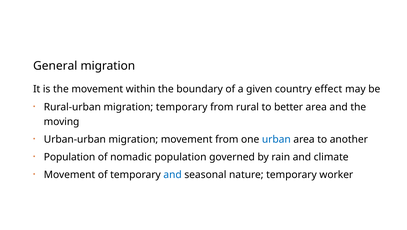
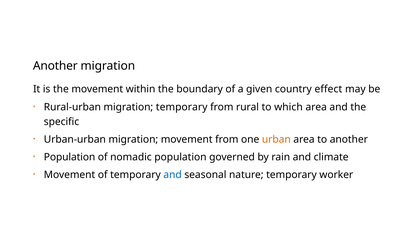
General: General -> Another (55, 66)
better: better -> which (288, 107)
moving: moving -> specific (61, 121)
urban colour: blue -> orange (276, 139)
